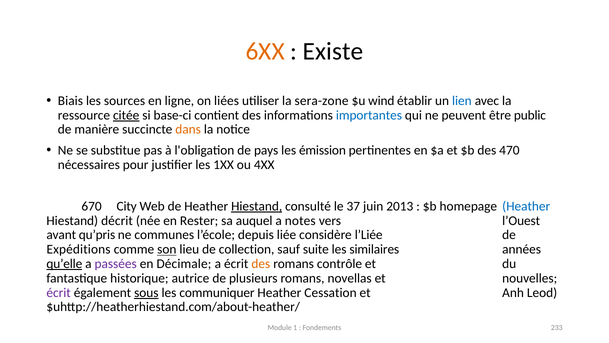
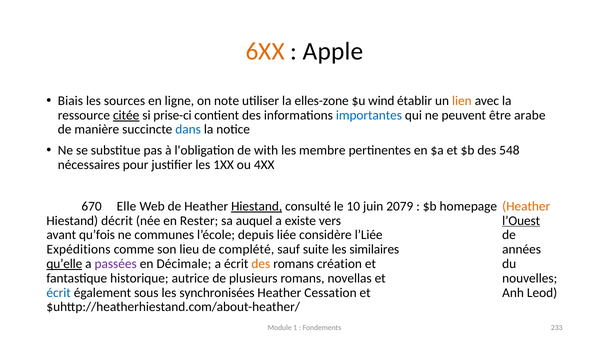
Existe: Existe -> Apple (333, 51)
liées: liées -> note (227, 101)
sera-zone: sera-zone -> elles-zone (322, 101)
lien colour: blue -> orange (462, 101)
base-ci: base-ci -> prise-ci (173, 115)
public: public -> arabe (530, 115)
dans colour: orange -> blue (188, 129)
pays: pays -> with (266, 150)
émission: émission -> membre (322, 150)
470: 470 -> 548 (509, 150)
City: City -> Elle (127, 206)
37: 37 -> 10 (353, 206)
2013: 2013 -> 2079 (400, 206)
Heather colour: blue -> orange (526, 206)
notes: notes -> existe (300, 220)
l’Ouest underline: none -> present (521, 220)
qu’pris: qu’pris -> qu’fois (97, 235)
son underline: present -> none (167, 249)
collection: collection -> complété (247, 249)
contrôle: contrôle -> création (339, 263)
écrit colour: purple -> blue (59, 292)
sous underline: present -> none (146, 292)
communiquer: communiquer -> synchronisées (217, 292)
